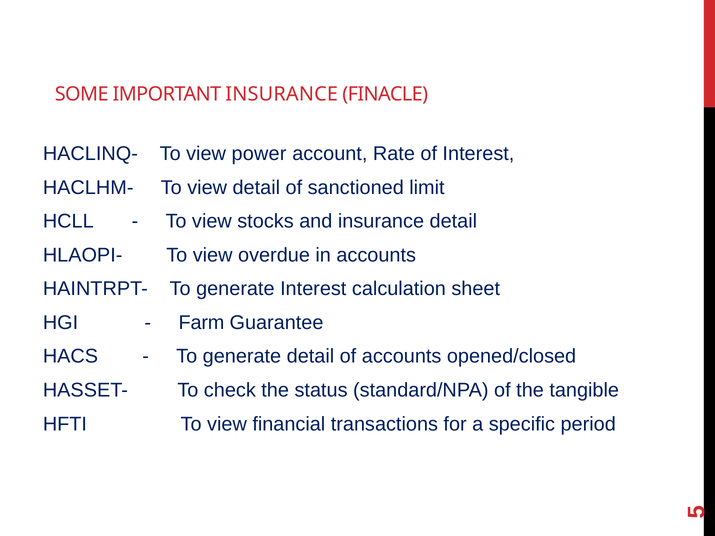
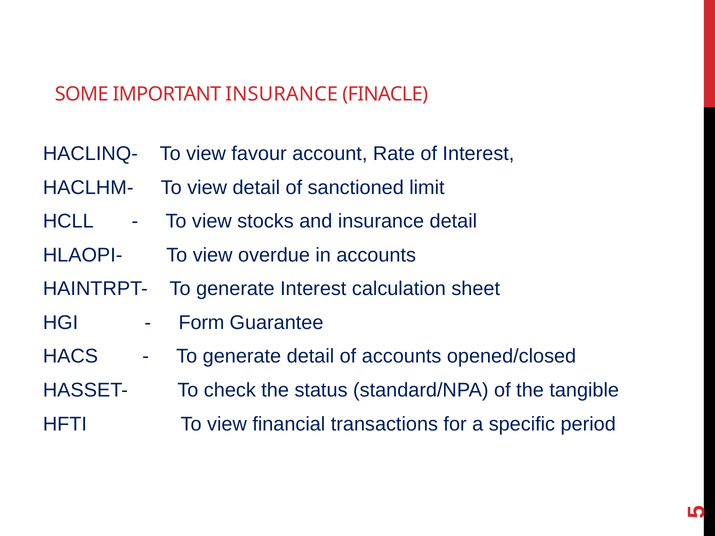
power: power -> favour (259, 154)
Farm: Farm -> Form (201, 323)
